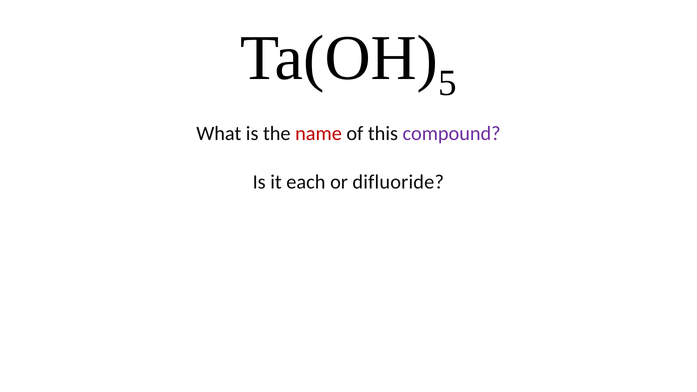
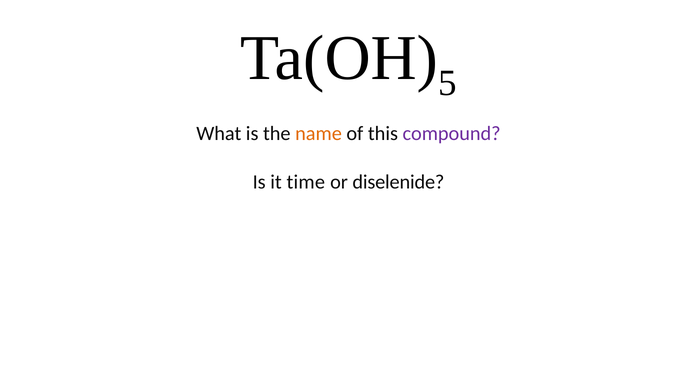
name colour: red -> orange (319, 133)
each: each -> time (306, 182)
difluoride: difluoride -> diselenide (398, 182)
